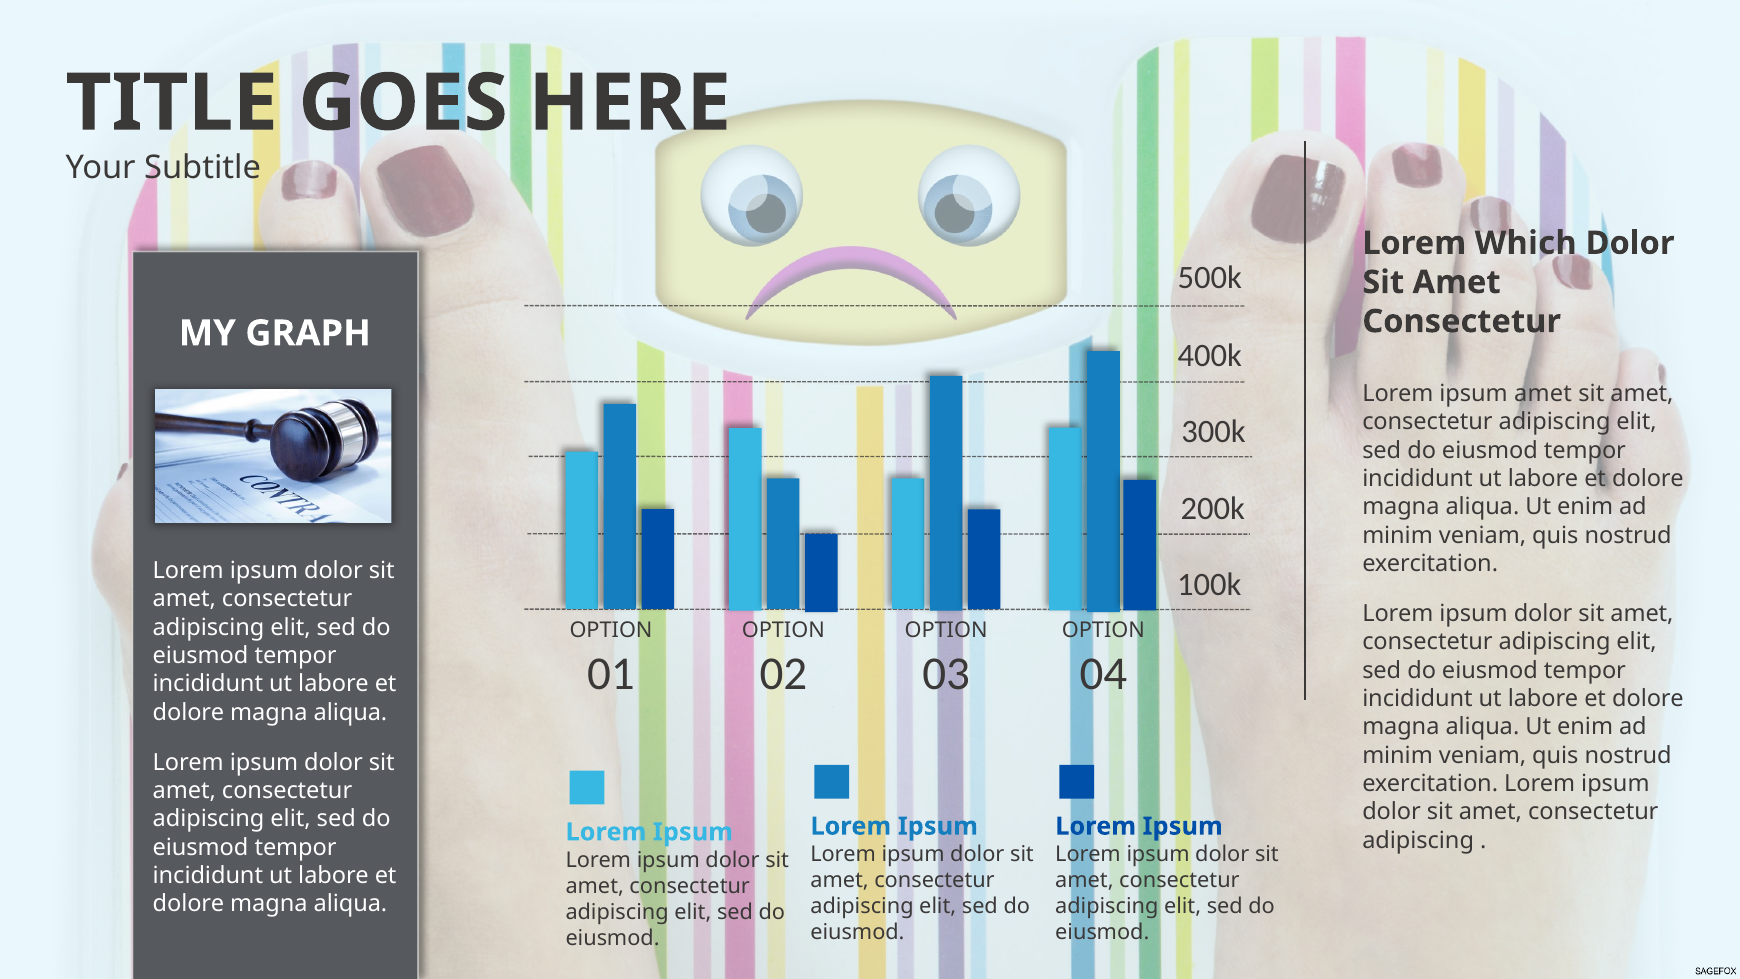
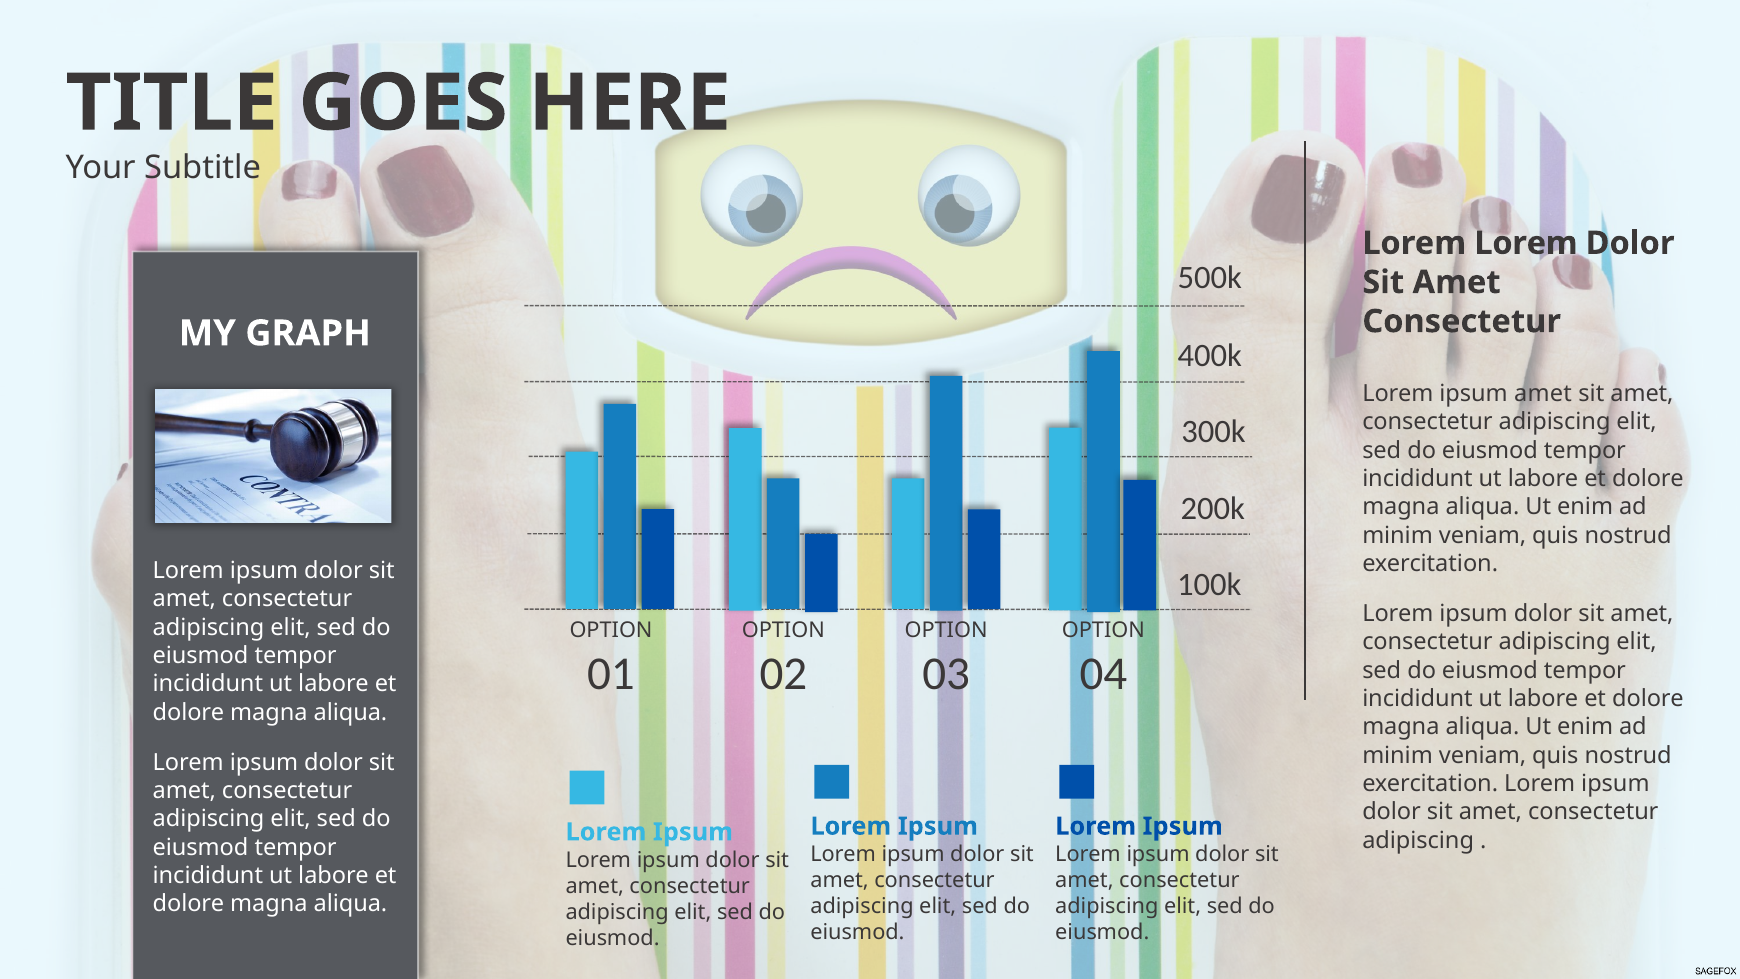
Lorem Which: Which -> Lorem (1526, 243)
